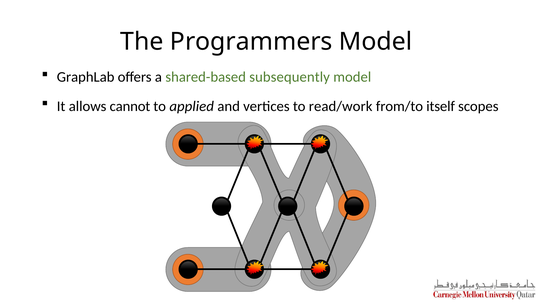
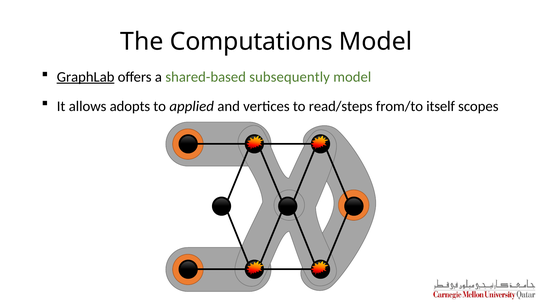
Programmers: Programmers -> Computations (251, 42)
GraphLab underline: none -> present (86, 77)
cannot: cannot -> adopts (130, 106)
read/work: read/work -> read/steps (341, 106)
